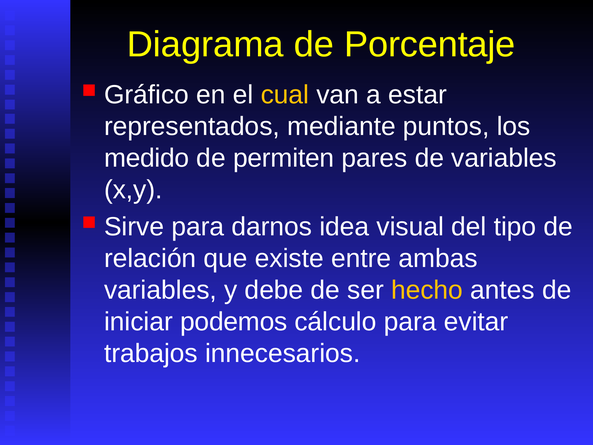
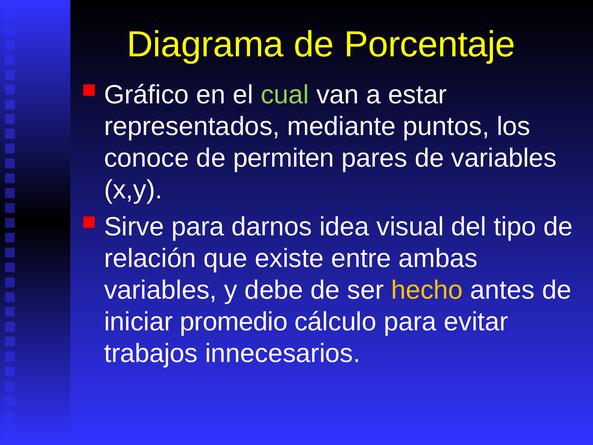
cual colour: yellow -> light green (285, 95)
medido: medido -> conoce (147, 158)
podemos: podemos -> promedio (234, 321)
